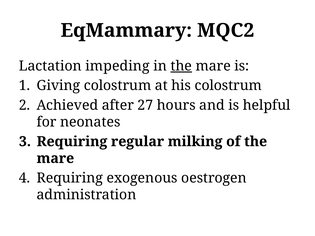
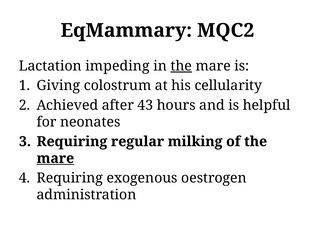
his colostrum: colostrum -> cellularity (228, 86)
27: 27 -> 43 (145, 105)
mare underline: none -> present (55, 159)
